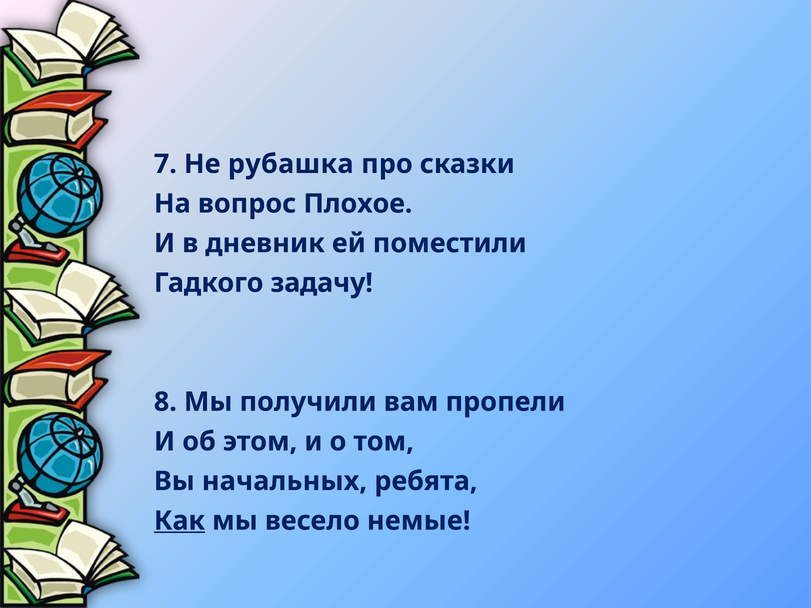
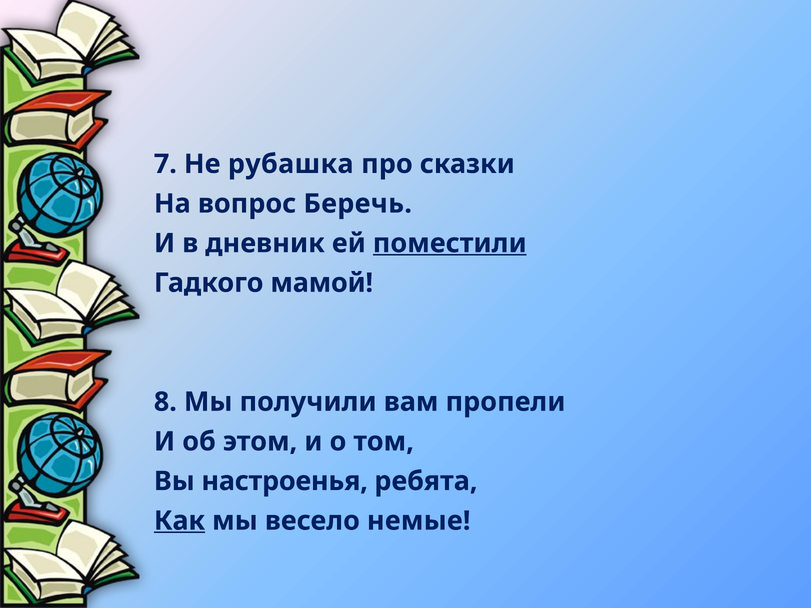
Плохое: Плохое -> Беречь (358, 204)
поместили underline: none -> present (450, 243)
задачу: задачу -> мамой (322, 283)
начальных: начальных -> настроенья (285, 481)
